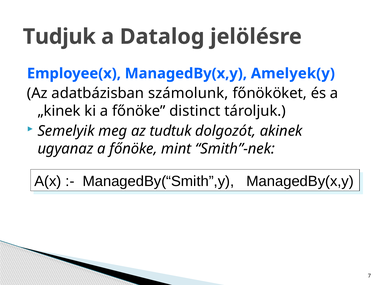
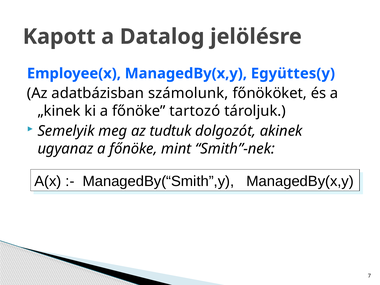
Tudjuk: Tudjuk -> Kapott (59, 37)
Amelyek(y: Amelyek(y -> Együttes(y (293, 73)
distinct: distinct -> tartozó (195, 111)
